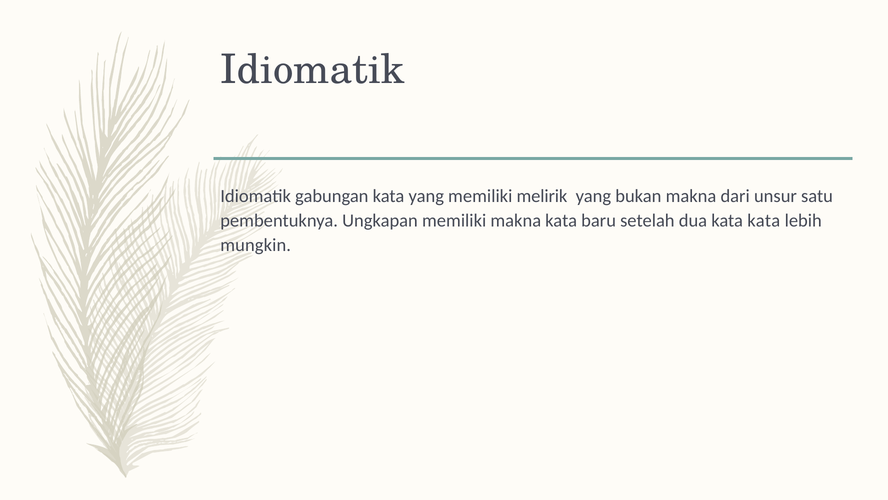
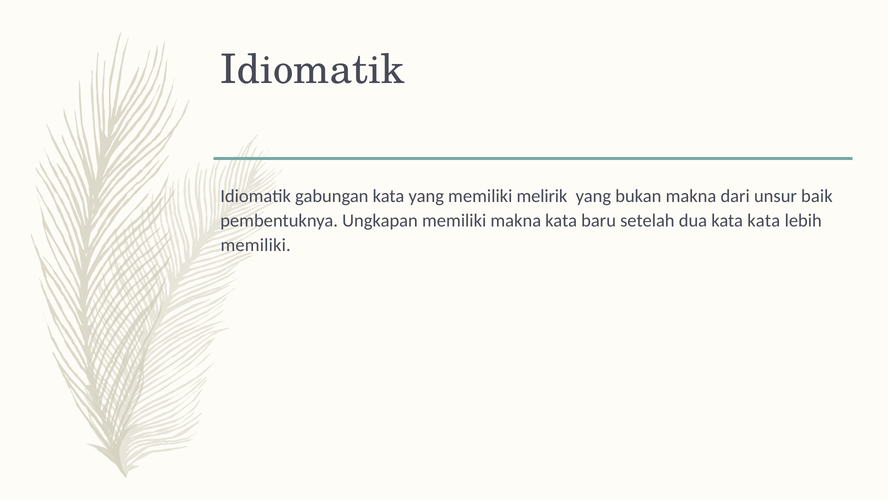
satu: satu -> baik (817, 196)
mungkin: mungkin -> memiliki (256, 245)
